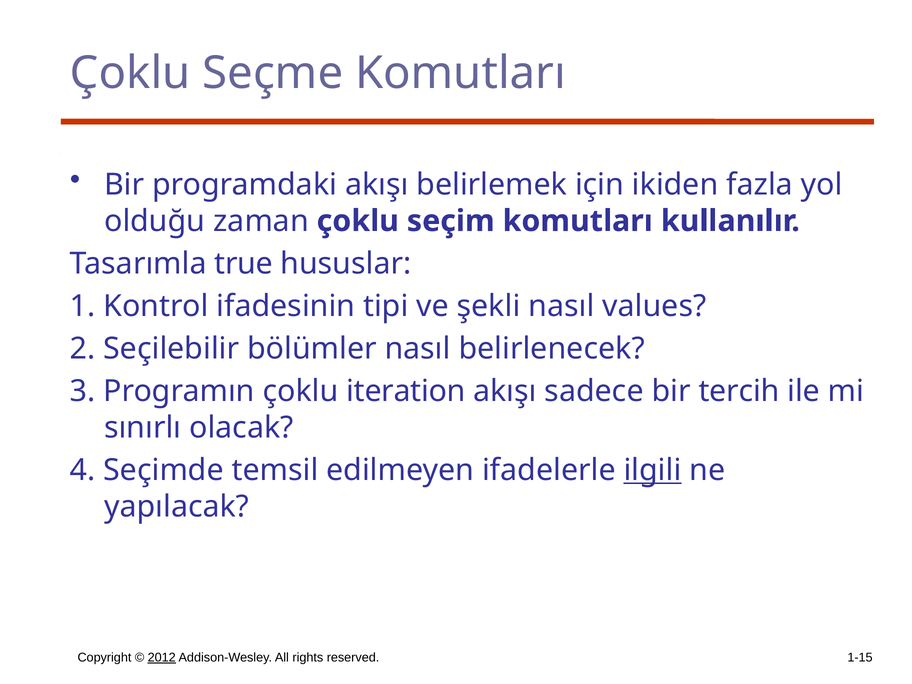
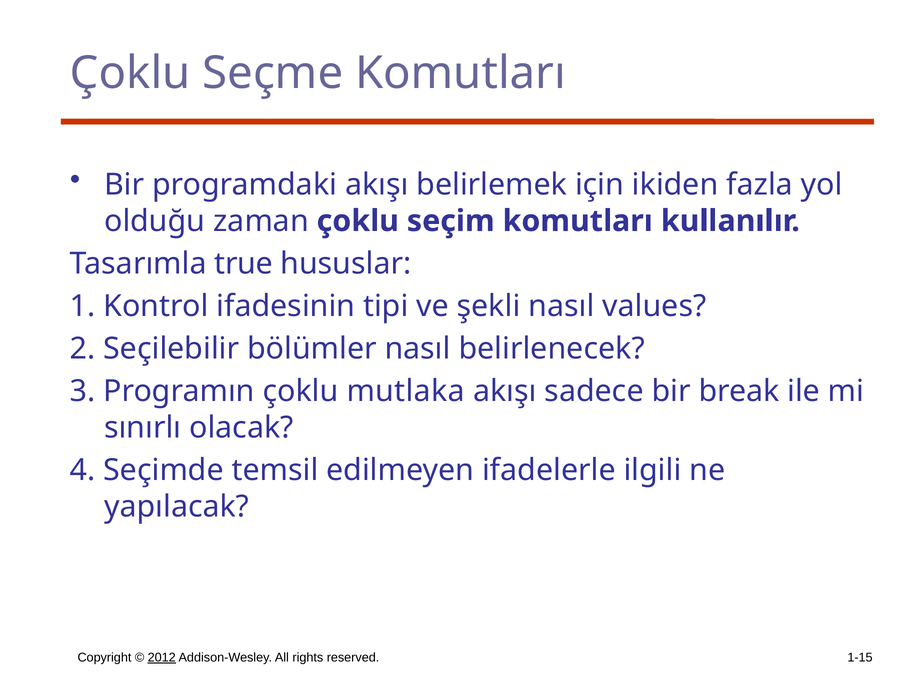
iteration: iteration -> mutlaka (406, 391)
tercih: tercih -> break (739, 391)
ilgili underline: present -> none (653, 470)
